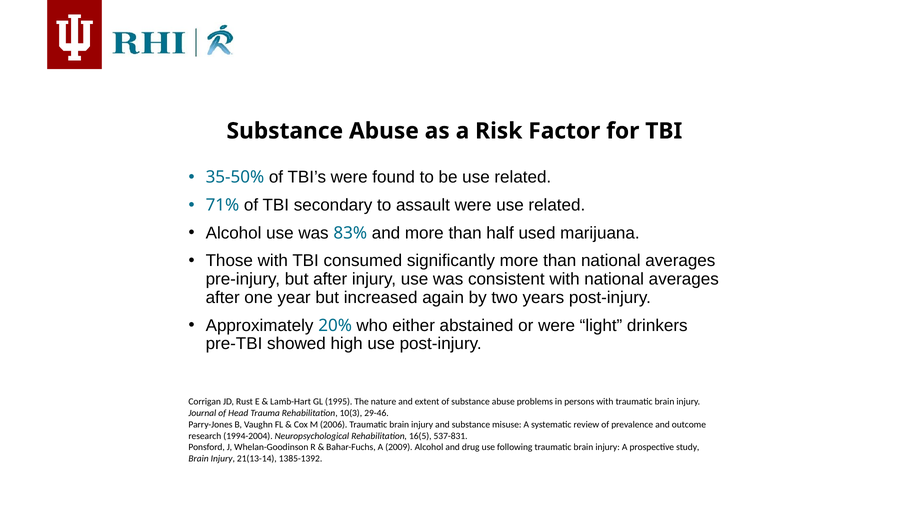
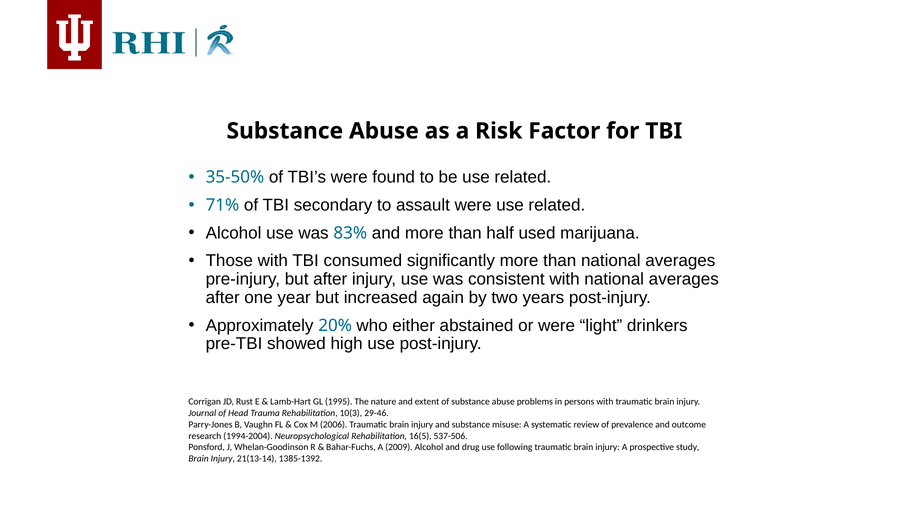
537-831: 537-831 -> 537-506 (451, 436)
